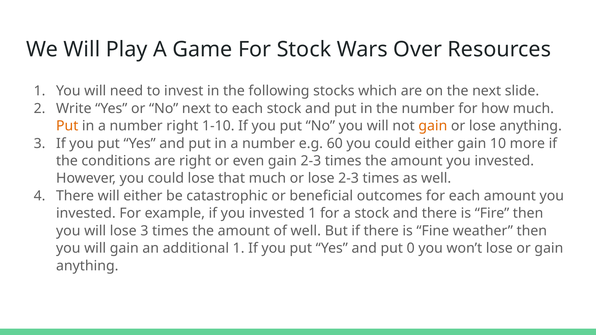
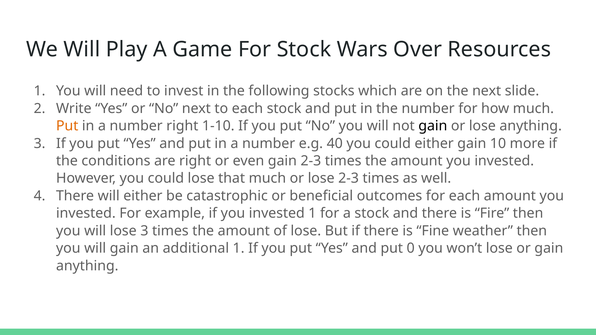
gain colour: orange -> black (433, 126)
60: 60 -> 40 (335, 144)
of well: well -> lose (306, 231)
